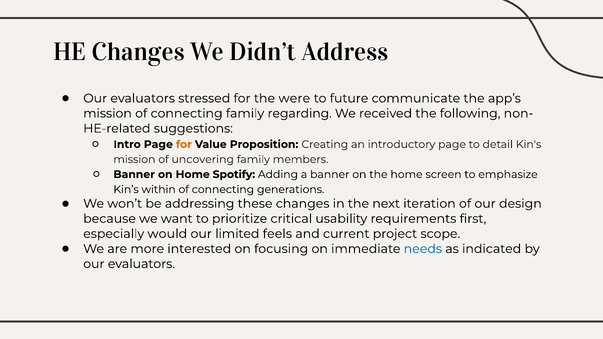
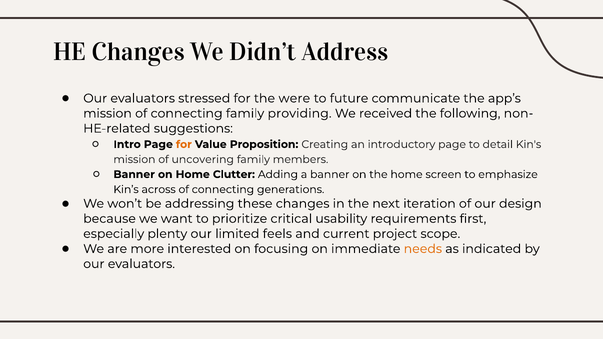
regarding: regarding -> providing (300, 113)
Spotify: Spotify -> Clutter (234, 175)
within: within -> across (159, 190)
would: would -> plenty (167, 234)
needs colour: blue -> orange (423, 249)
